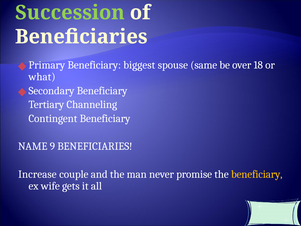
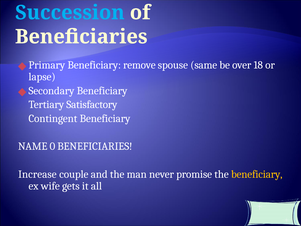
Succession colour: light green -> light blue (70, 13)
biggest: biggest -> remove (139, 65)
what: what -> lapse (42, 77)
Channeling: Channeling -> Satisfactory (92, 105)
9: 9 -> 0 (52, 146)
